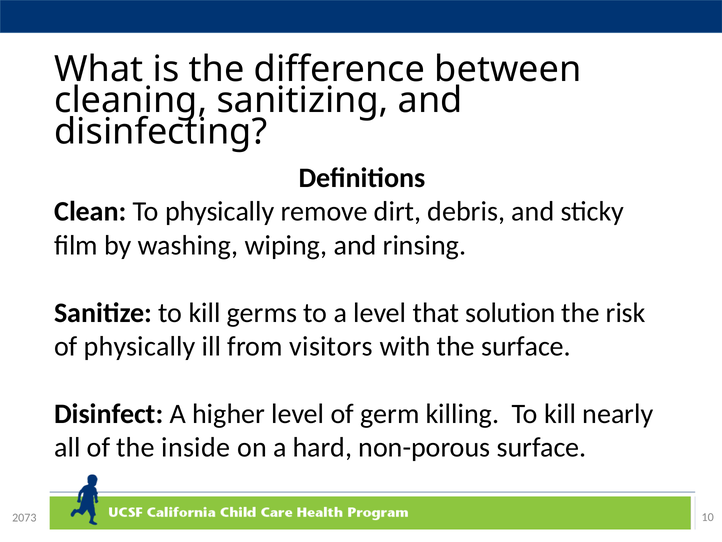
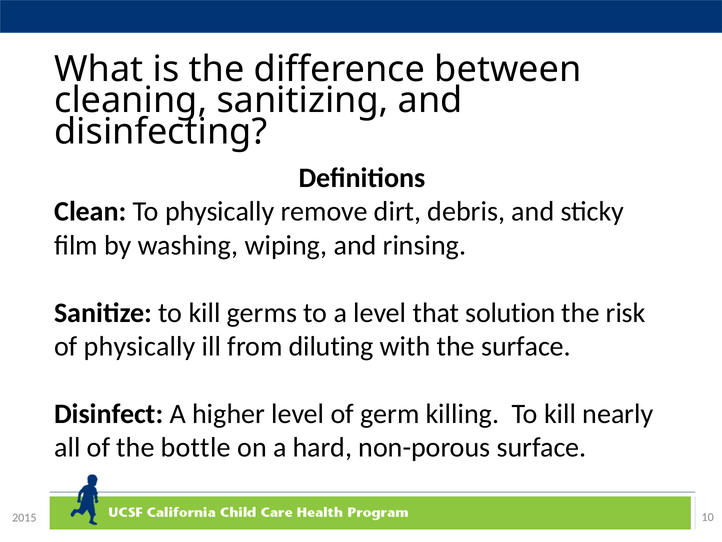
visitors: visitors -> diluting (331, 346)
inside: inside -> bottle (196, 447)
2073: 2073 -> 2015 (24, 517)
